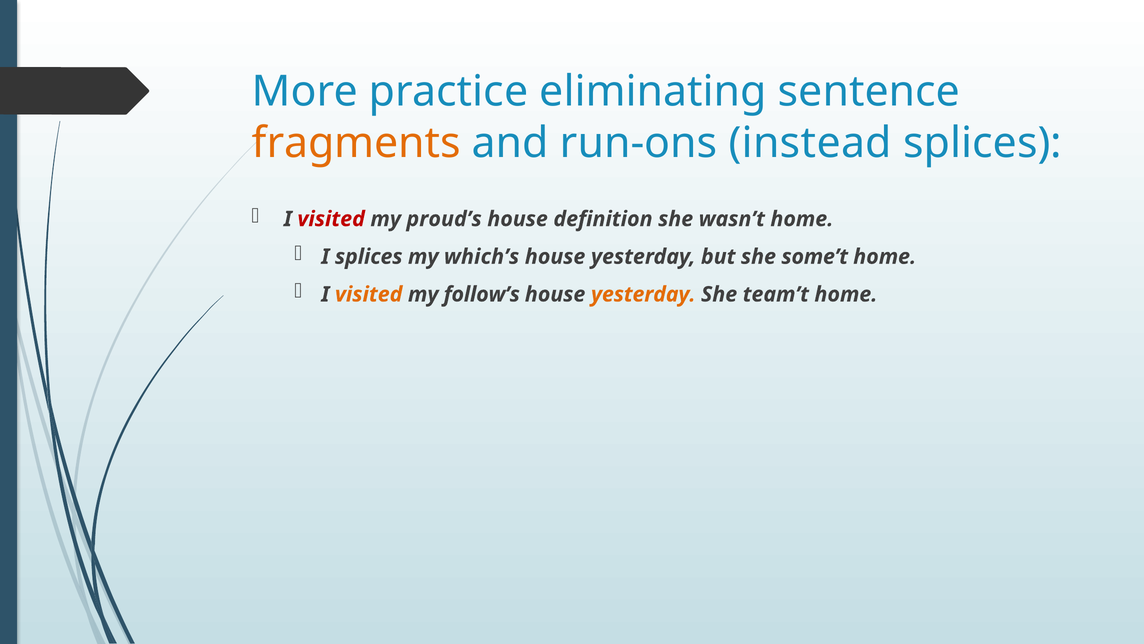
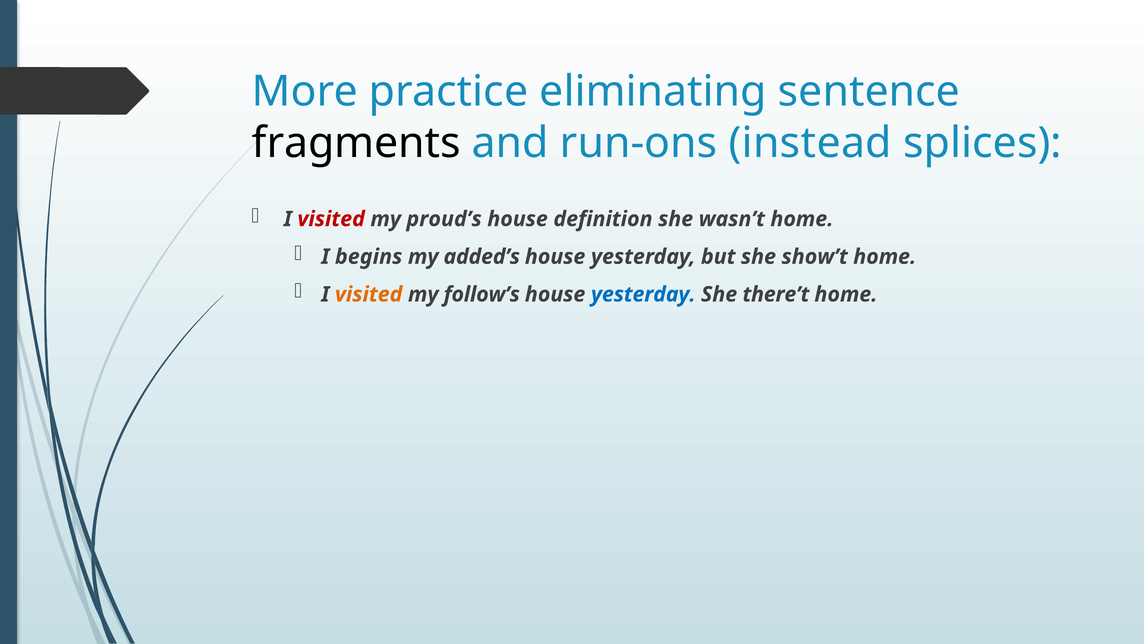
fragments colour: orange -> black (356, 143)
I splices: splices -> begins (369, 257)
which’s: which’s -> added’s (482, 257)
some’t: some’t -> show’t (815, 257)
yesterday colour: orange -> blue (643, 294)
team’t: team’t -> there’t (776, 294)
